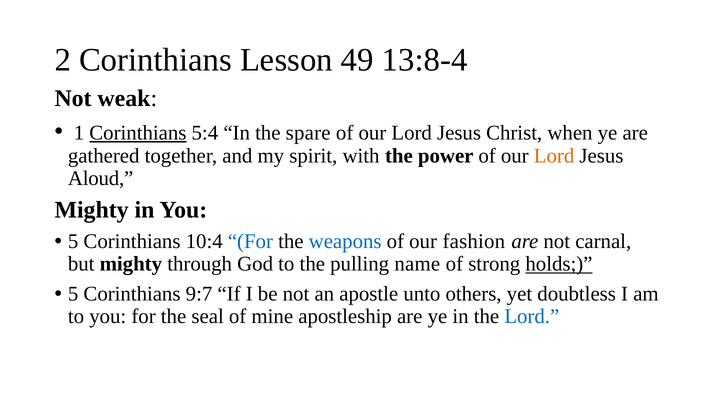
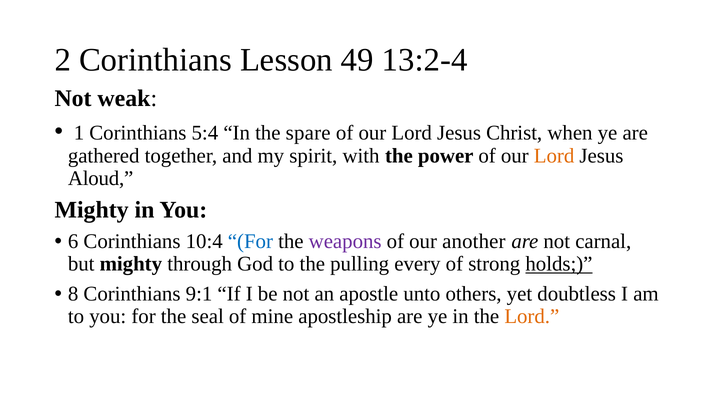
13:8-4: 13:8-4 -> 13:2-4 (425, 60)
Corinthians underline: present -> none (138, 133)
5: 5 -> 6 (73, 242)
weapons colour: blue -> purple (345, 242)
fashion: fashion -> another (474, 242)
name: name -> every (417, 264)
5: 5 -> 8 (73, 294)
9:7: 9:7 -> 9:1 (199, 294)
Lord colour: blue -> orange (532, 317)
